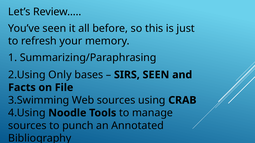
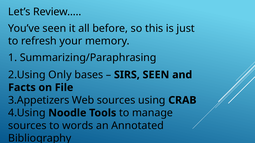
3.Swimming: 3.Swimming -> 3.Appetizers (39, 100)
punch: punch -> words (78, 126)
